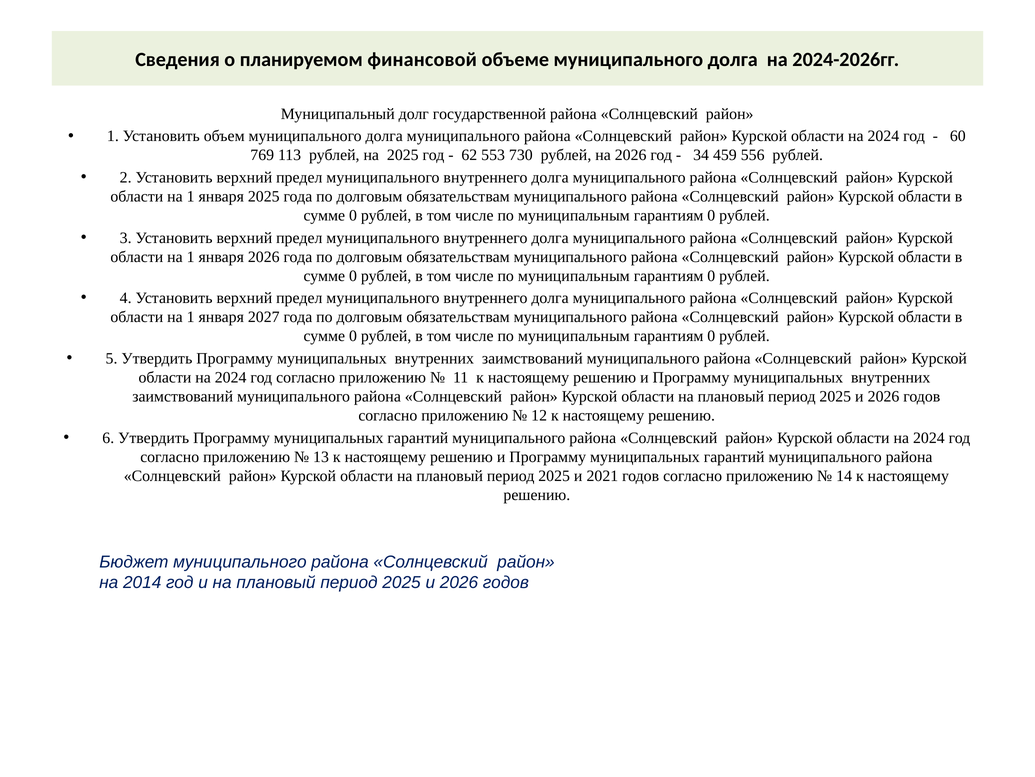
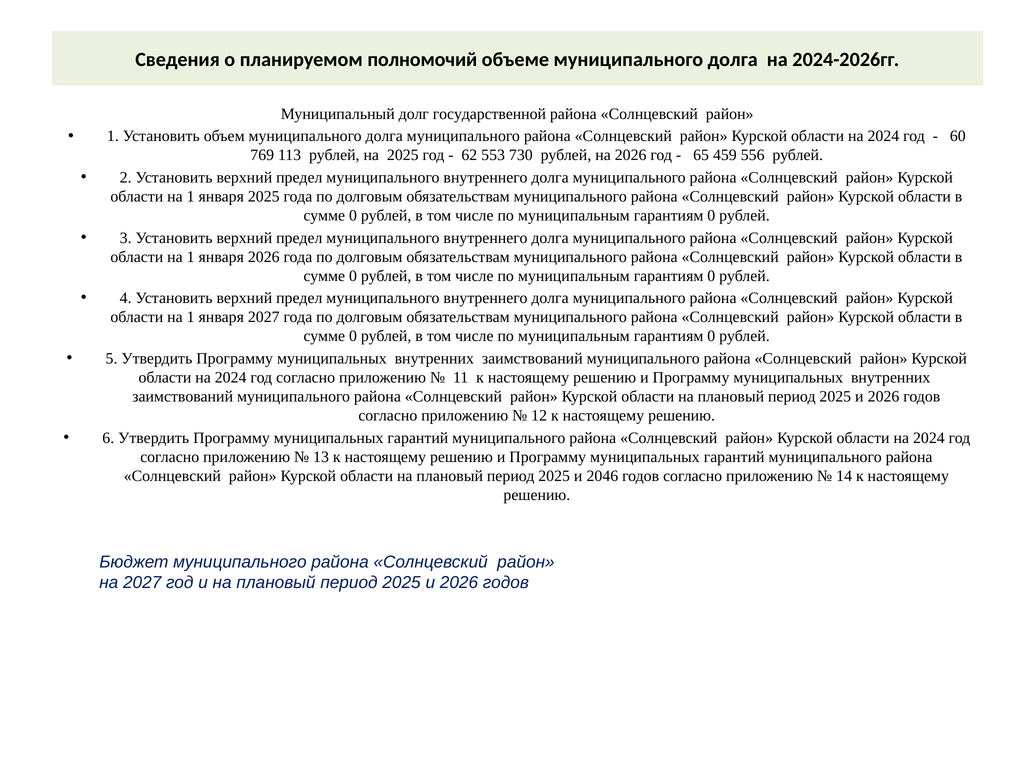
финансовой: финансовой -> полномочий (422, 60)
34: 34 -> 65 (701, 155)
2021: 2021 -> 2046 (602, 475)
на 2014: 2014 -> 2027 (142, 582)
